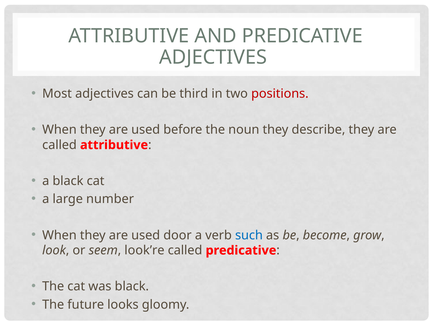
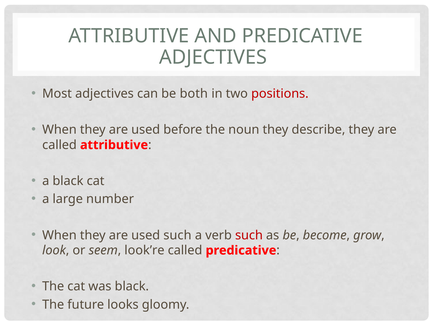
third: third -> both (194, 94)
used door: door -> such (177, 235)
such colour: blue -> red (249, 235)
